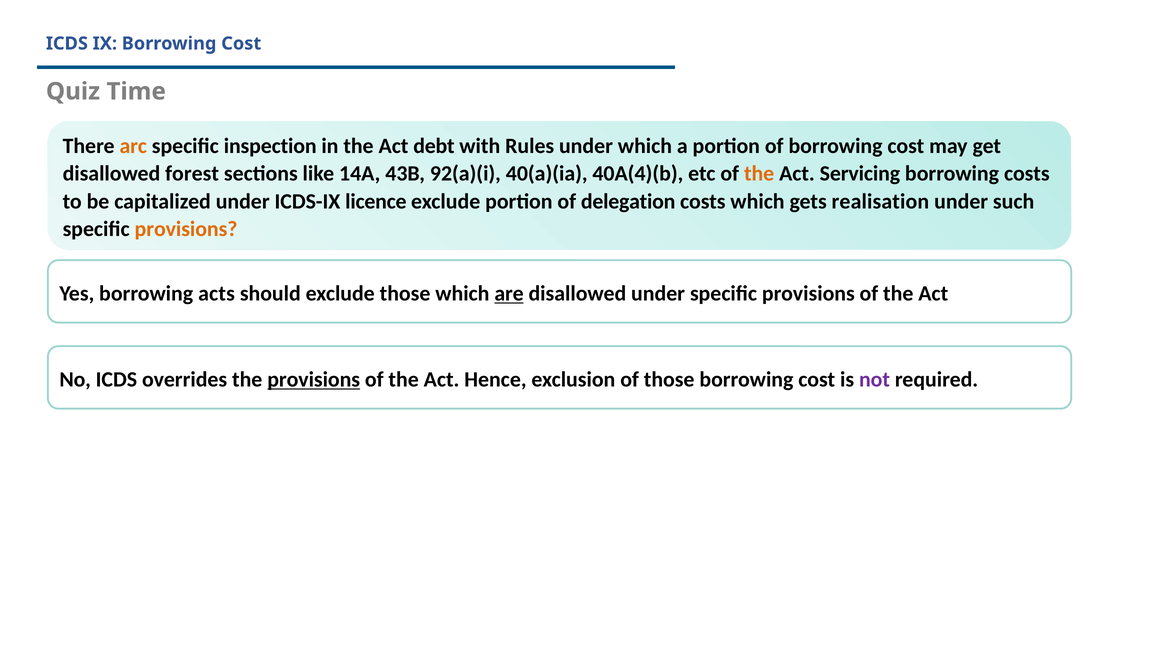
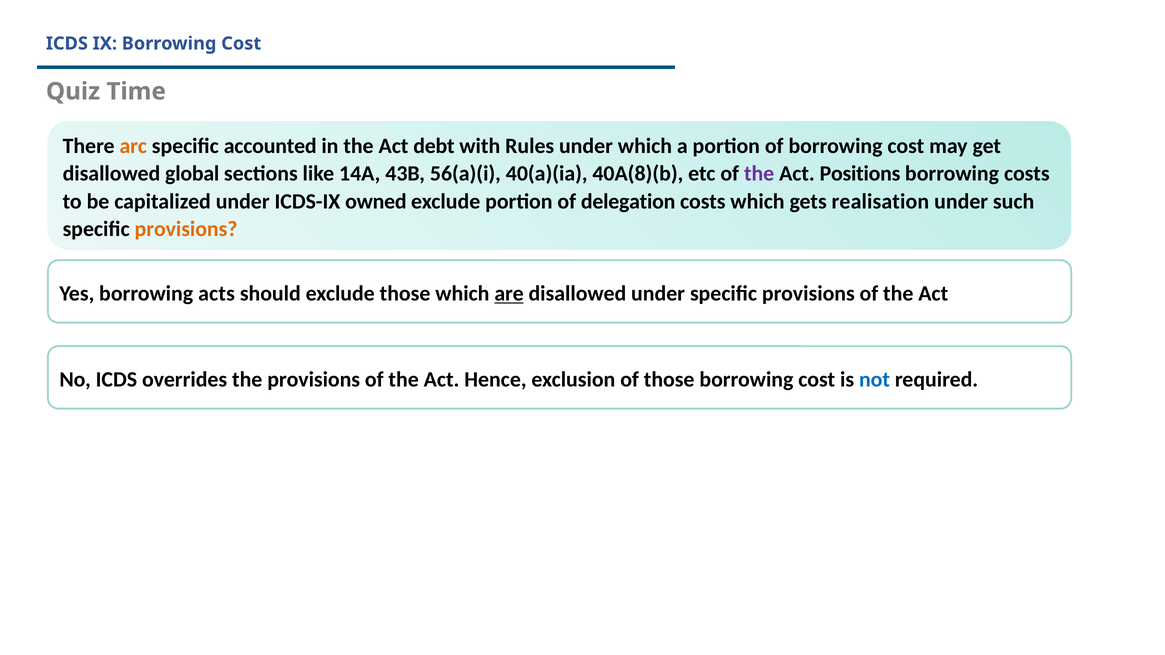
inspection: inspection -> accounted (270, 146)
forest: forest -> global (192, 174)
92(a)(i: 92(a)(i -> 56(a)(i (465, 174)
40A(4)(b: 40A(4)(b -> 40A(8)(b (638, 174)
the colour: orange -> purple (759, 174)
Servicing: Servicing -> Positions (860, 174)
licence: licence -> owned (376, 202)
provisions underline: present -> none (314, 380)
not colour: purple -> blue (875, 380)
